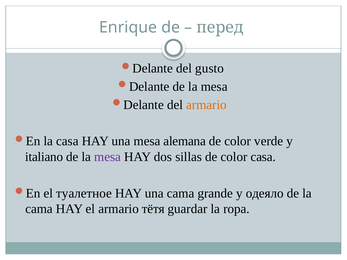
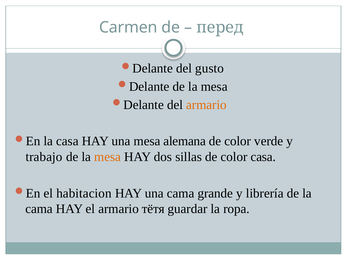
Enrique: Enrique -> Carmen (128, 27)
italiano: italiano -> trabajo (44, 157)
mesa colour: purple -> orange (108, 157)
туалетное: туалетное -> habitacion (84, 193)
одеяло: одеяло -> librería (265, 193)
